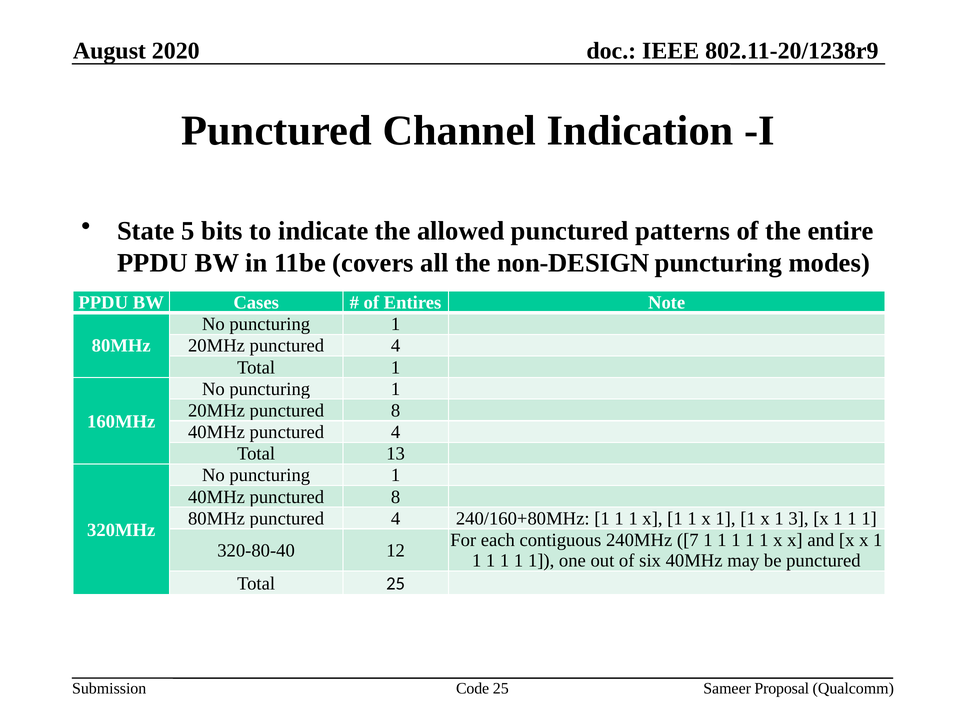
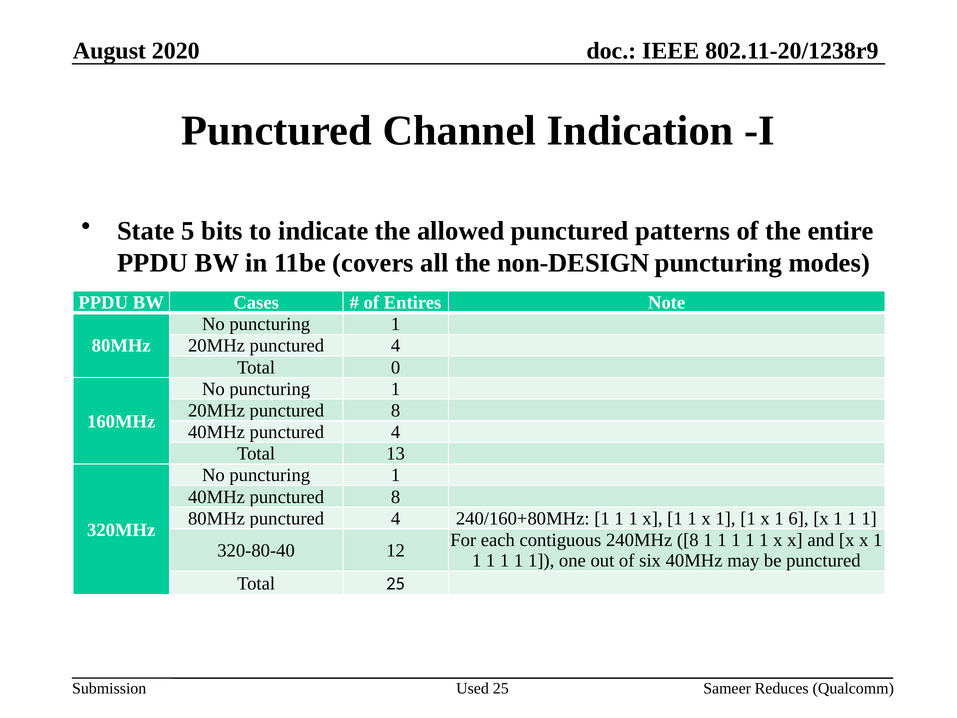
Total 1: 1 -> 0 (396, 367)
3: 3 -> 6 (798, 518)
240MHz 7: 7 -> 8 (688, 540)
Code: Code -> Used (473, 688)
Proposal: Proposal -> Reduces (782, 688)
